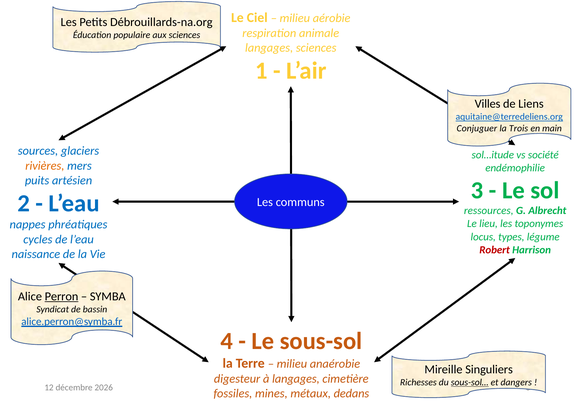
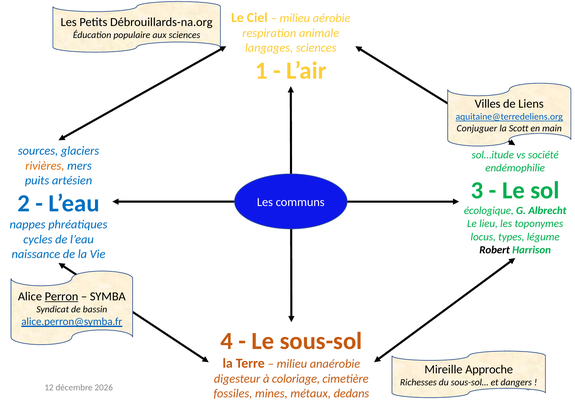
Trois: Trois -> Scott (519, 129)
ressources: ressources -> écologique (489, 211)
Robert colour: red -> black (495, 250)
Singuliers: Singuliers -> Approche (489, 370)
à langages: langages -> coloriage (296, 379)
sous-sol… underline: present -> none (470, 383)
